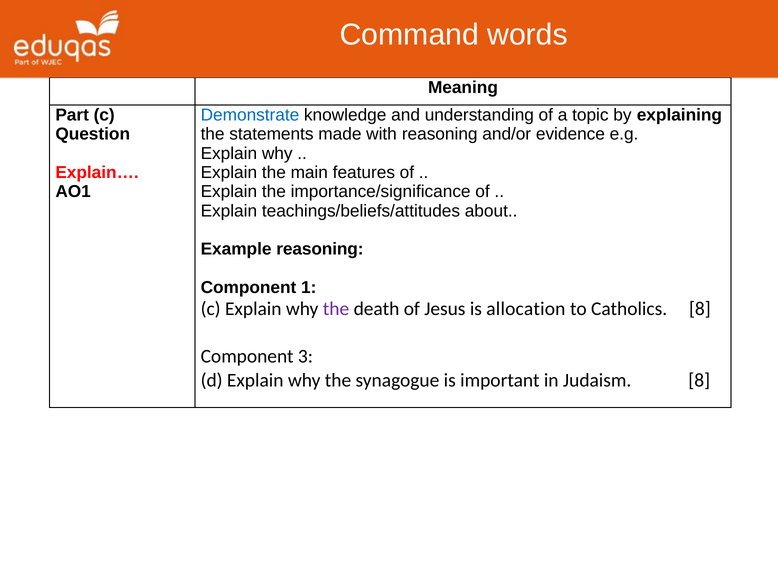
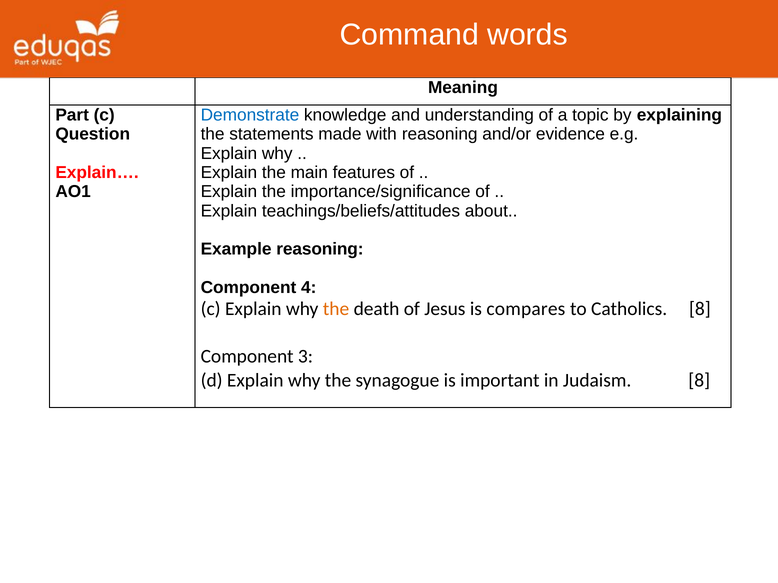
1: 1 -> 4 (309, 288)
the colour: purple -> orange (336, 309)
allocation: allocation -> compares (526, 309)
